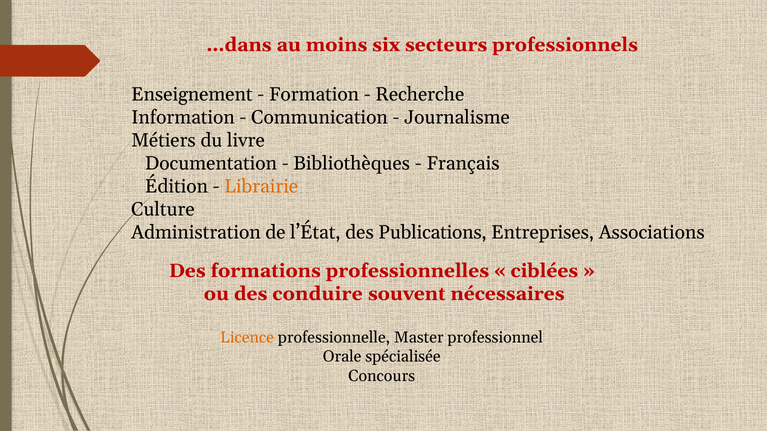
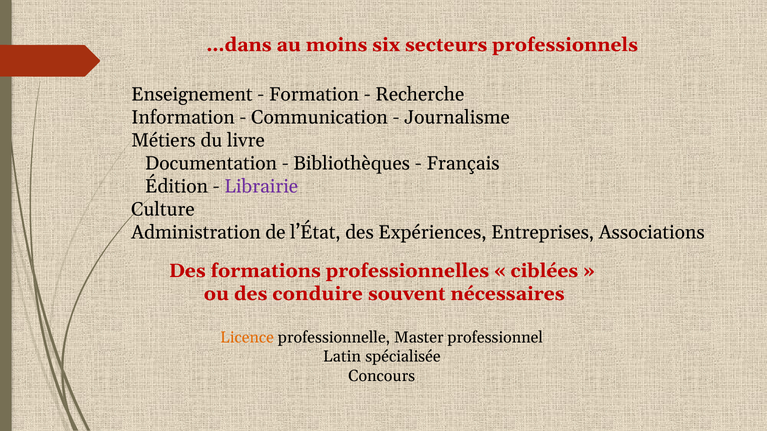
Librairie colour: orange -> purple (261, 187)
Publications: Publications -> Expériences (432, 233)
Orale: Orale -> Latin (342, 357)
